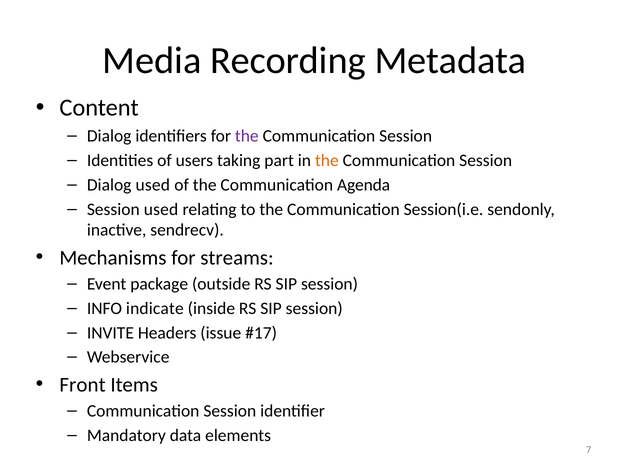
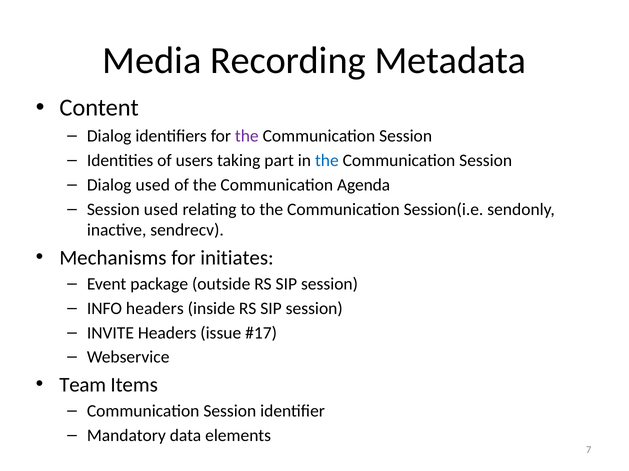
the colour: orange -> blue (327, 161)
streams: streams -> initiates (237, 258)
INFO indicate: indicate -> headers (155, 309)
Front: Front -> Team (83, 385)
